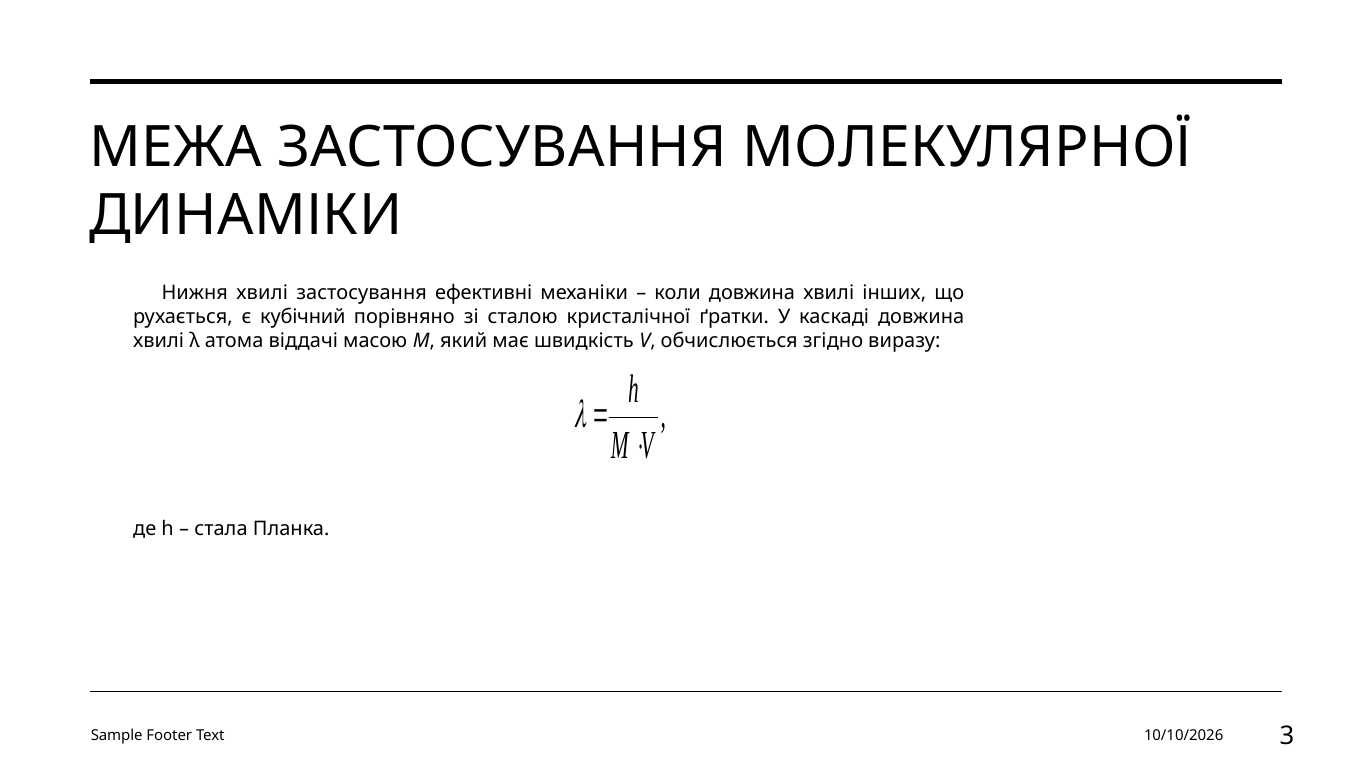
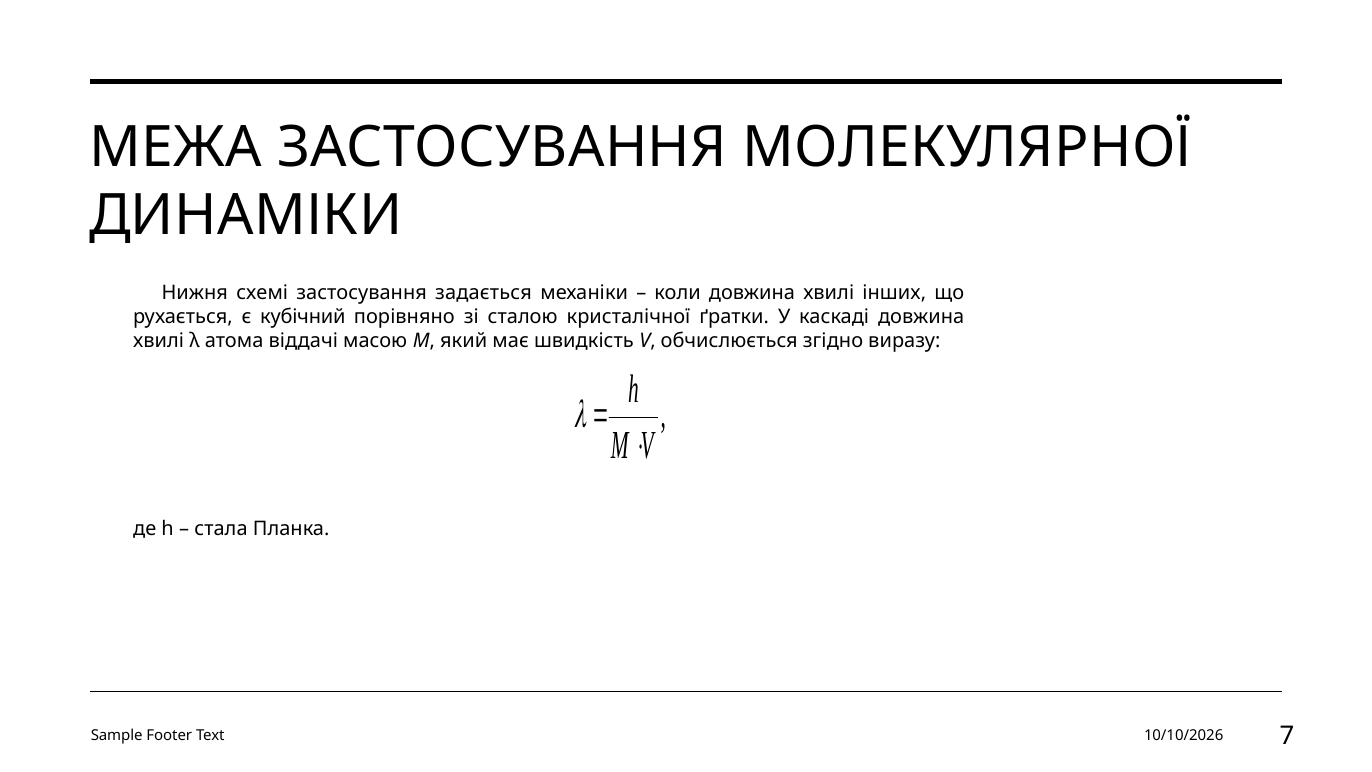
Нижня хвилі: хвилі -> схемі (262, 293)
ефективні: ефективні -> задається (484, 293)
3: 3 -> 7 (1287, 736)
